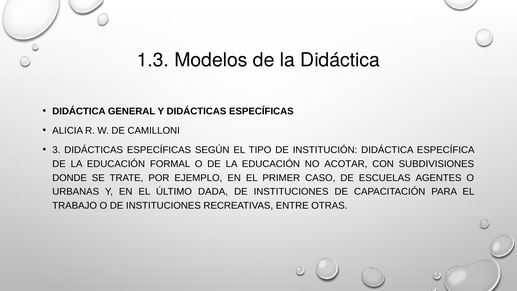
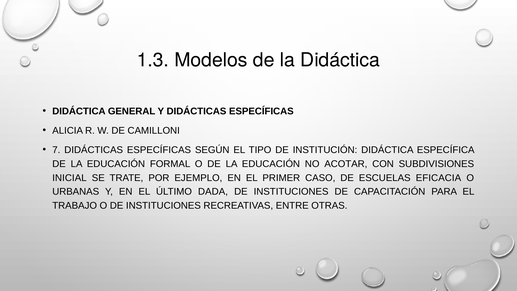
3: 3 -> 7 (56, 150)
DONDE: DONDE -> INICIAL (69, 178)
AGENTES: AGENTES -> EFICACIA (438, 178)
